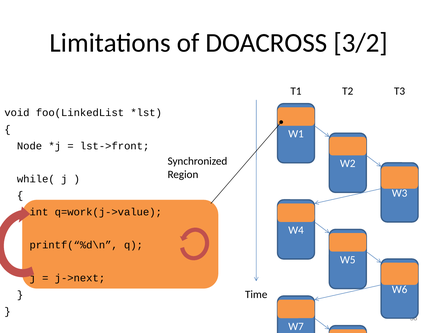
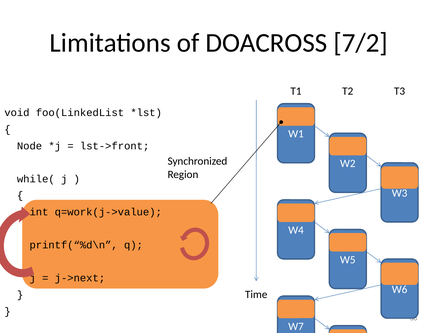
3/2: 3/2 -> 7/2 (361, 43)
